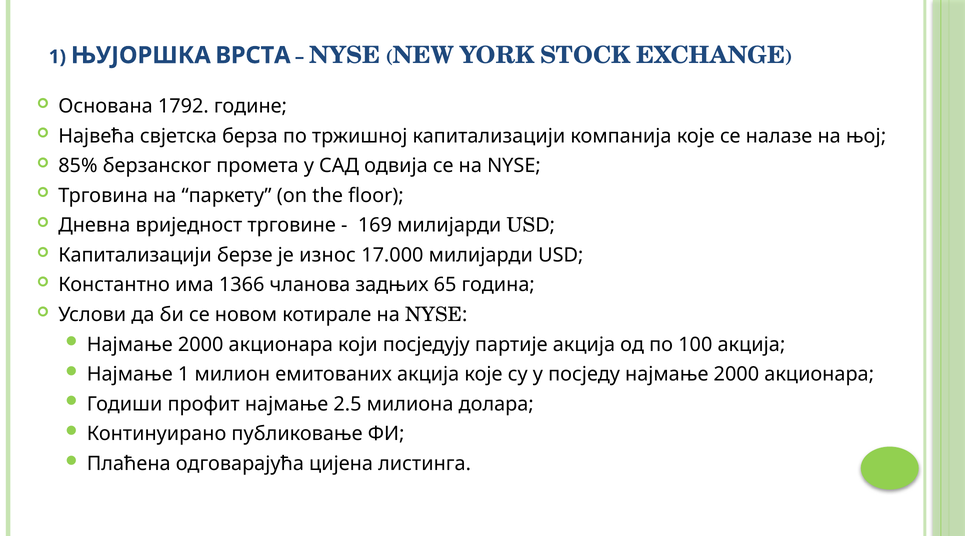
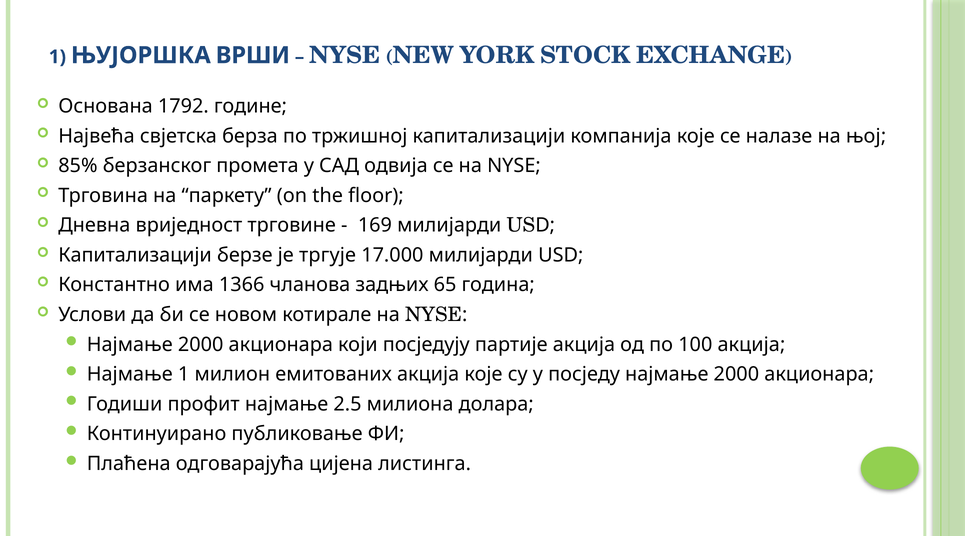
ВРСТА: ВРСТА -> ВРШИ (253, 55)
износ: износ -> тргује (328, 255)
